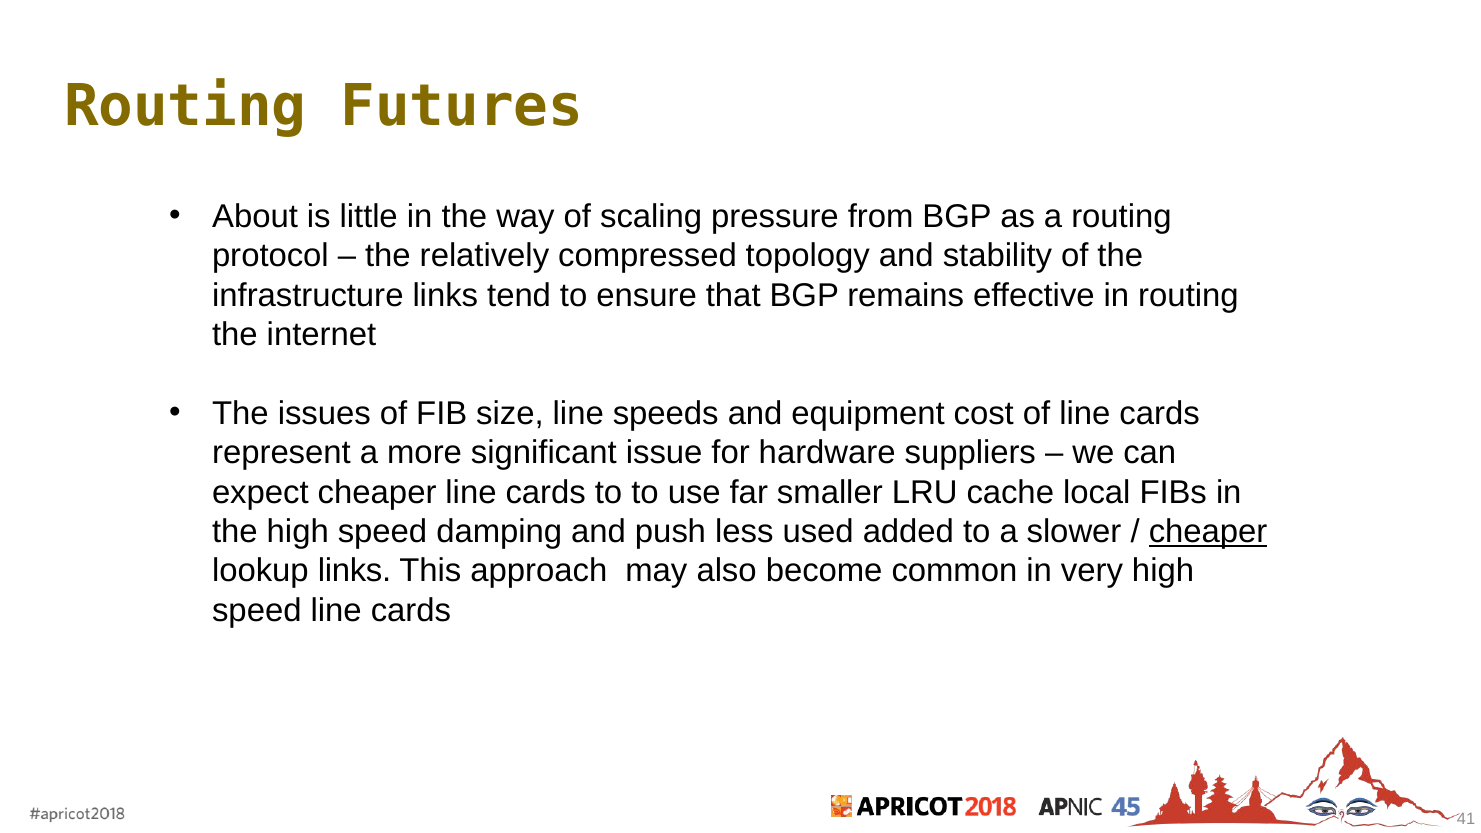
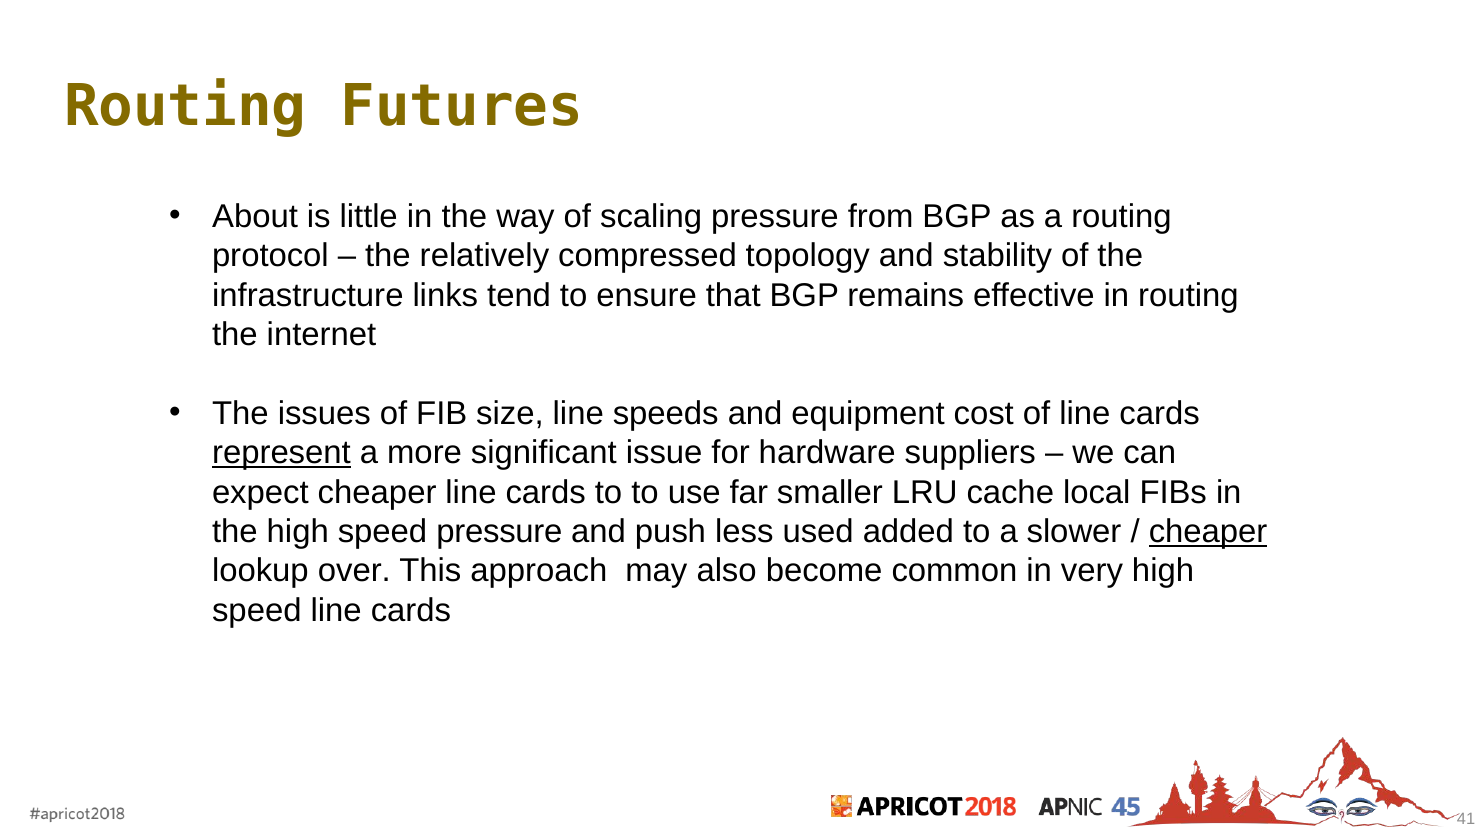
represent underline: none -> present (281, 453)
speed damping: damping -> pressure (499, 532)
lookup links: links -> over (354, 571)
